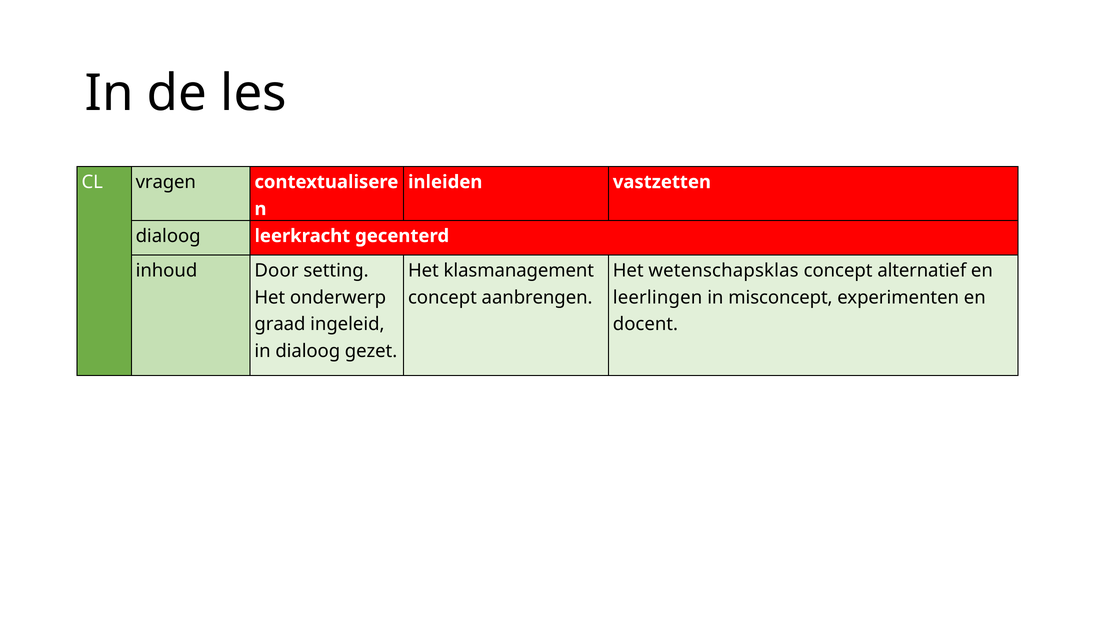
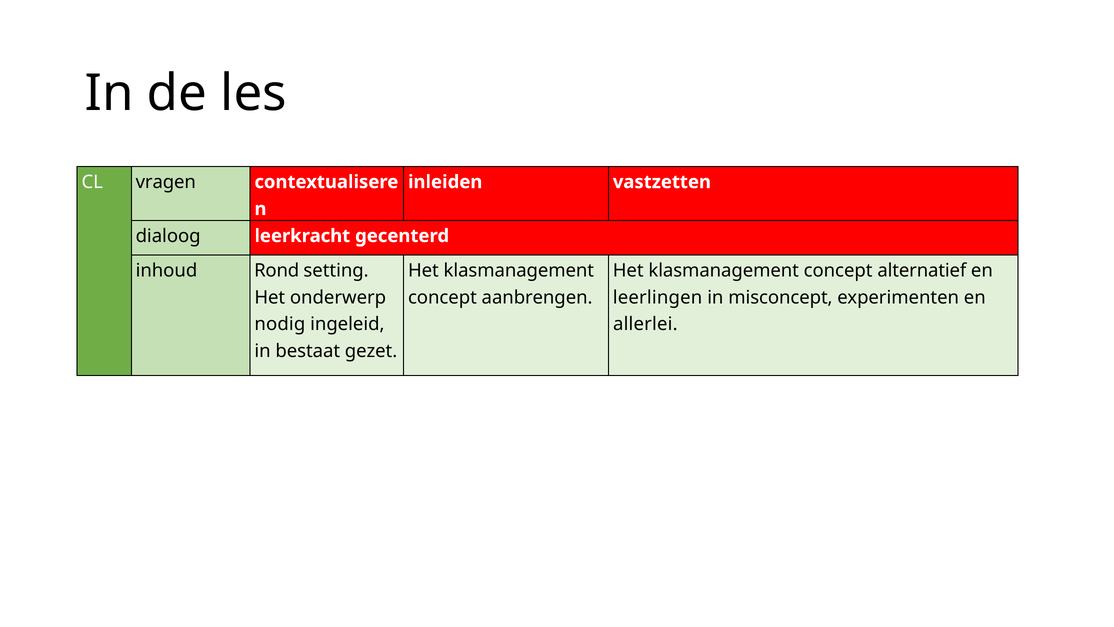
Door: Door -> Rond (277, 270)
wetenschapsklas: wetenschapsklas -> klasmanagement (724, 270)
graad: graad -> nodig (280, 324)
docent: docent -> allerlei (645, 324)
in dialoog: dialoog -> bestaat (308, 351)
